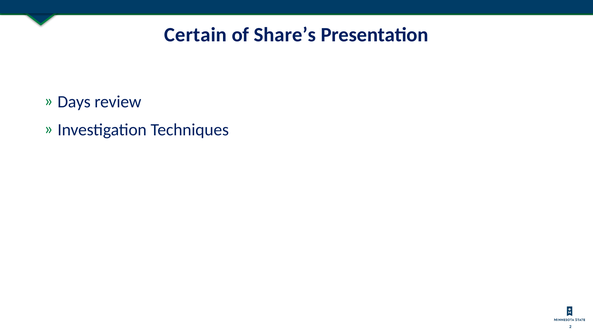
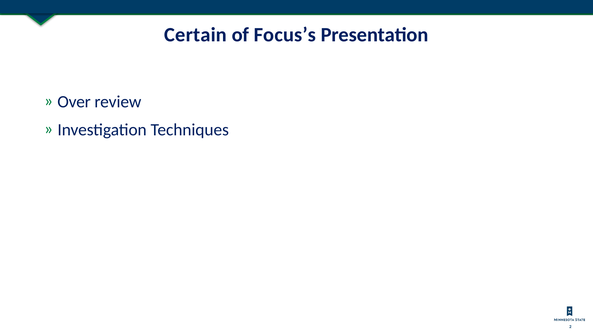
Share’s: Share’s -> Focus’s (285, 35)
Days: Days -> Over (74, 102)
